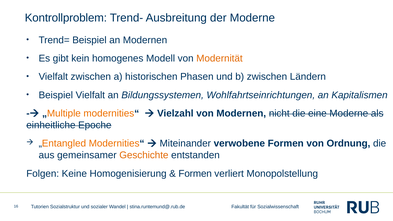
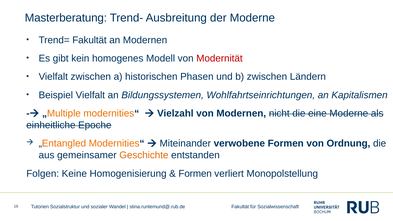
Kontrollproblem: Kontrollproblem -> Masterberatung (66, 18)
Trend= Beispiel: Beispiel -> Fakultät (89, 40)
Modernität colour: orange -> red (219, 58)
